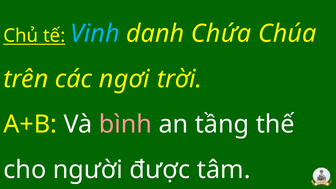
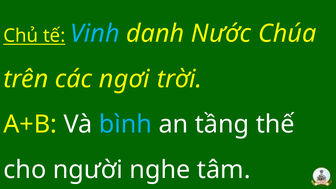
Chứa: Chứa -> Nước (221, 34)
bình colour: pink -> light blue (125, 124)
được: được -> nghe (160, 170)
